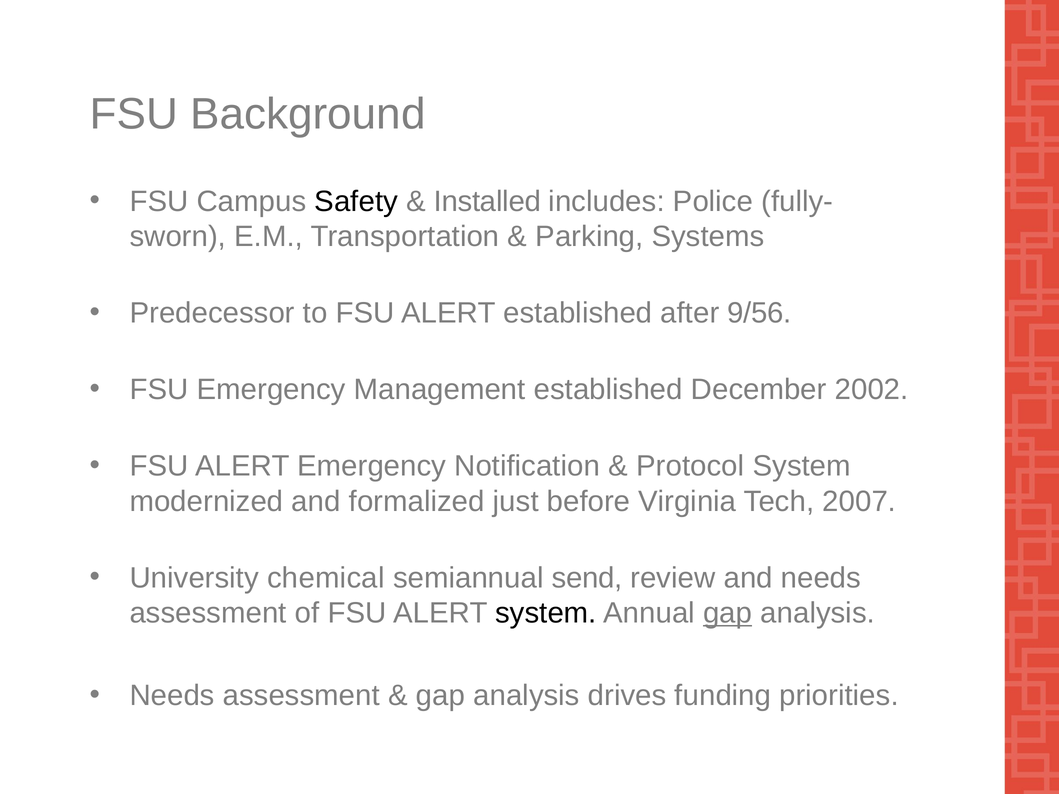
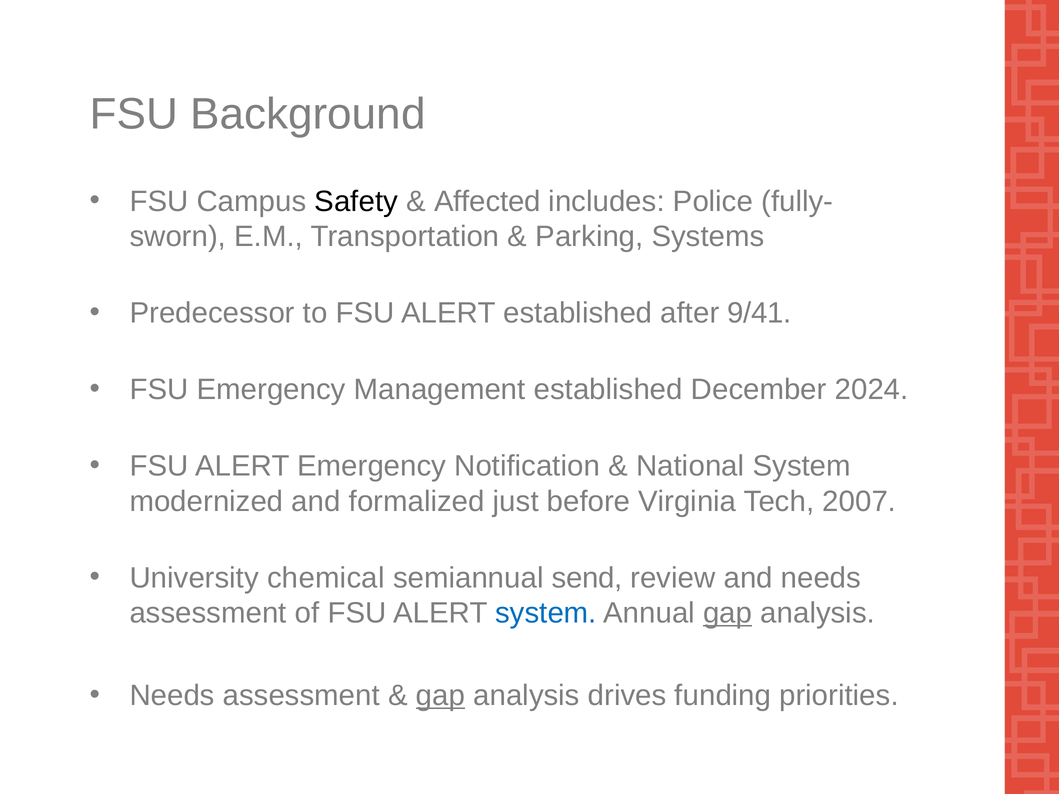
Installed: Installed -> Affected (487, 201)
9/56: 9/56 -> 9/41 (759, 313)
2002: 2002 -> 2024 (872, 390)
Protocol: Protocol -> National (690, 466)
system colour: black -> blue (546, 613)
gap underline: none -> present (441, 696)
